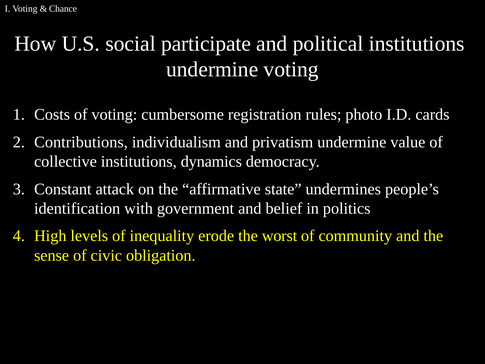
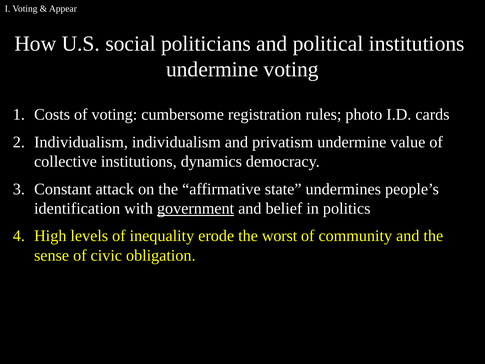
Chance: Chance -> Appear (63, 9)
participate: participate -> politicians (206, 44)
Contributions: Contributions -> Individualism (81, 142)
government underline: none -> present (196, 208)
